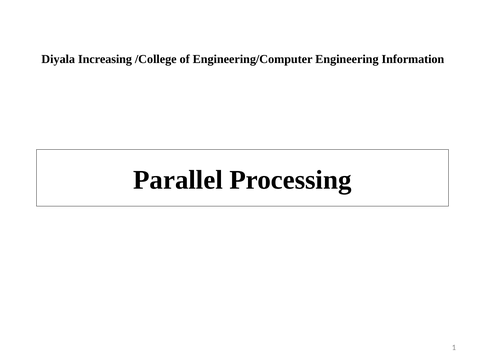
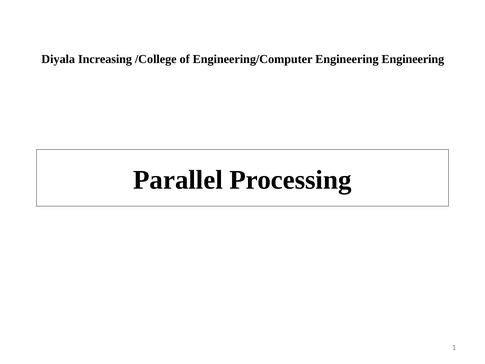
Engineering Information: Information -> Engineering (413, 59)
